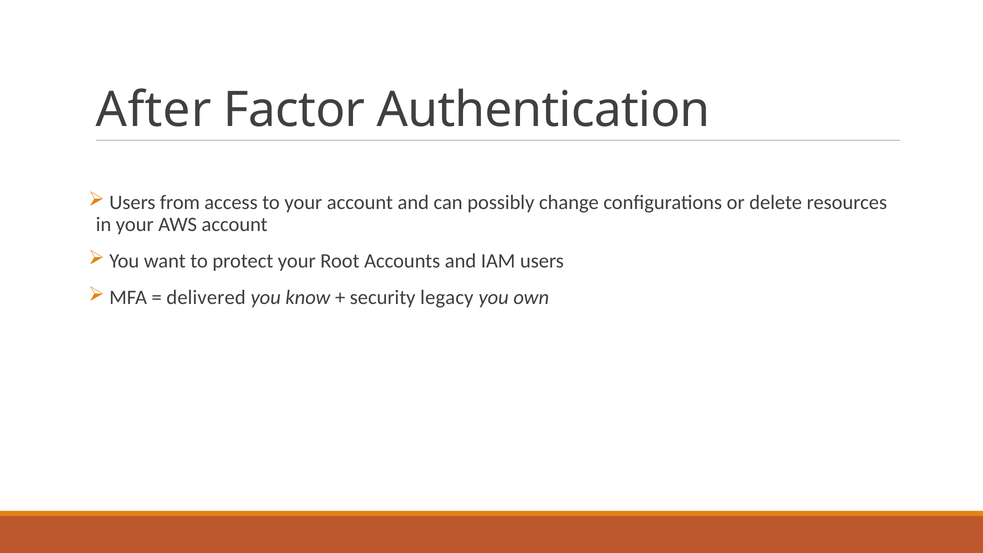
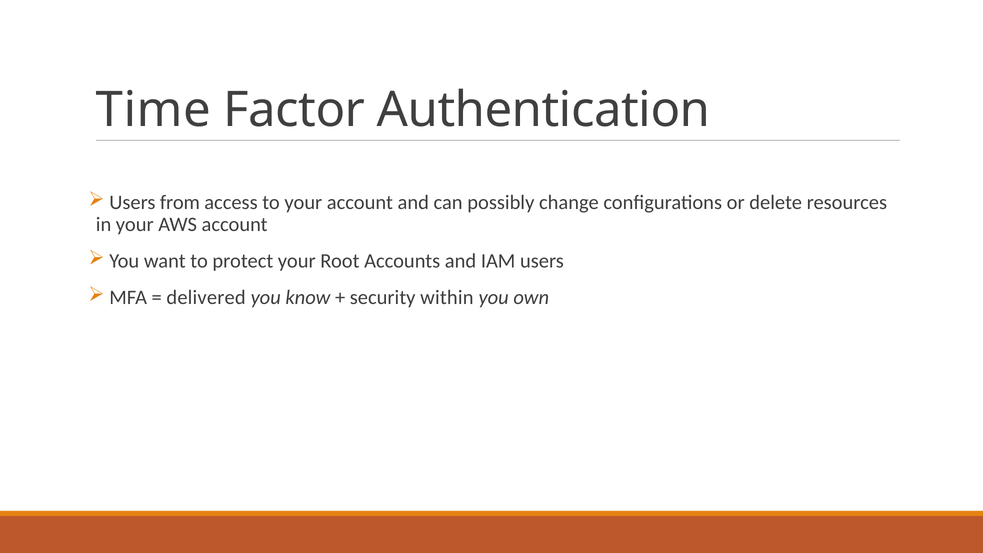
After: After -> Time (154, 110)
legacy: legacy -> within (447, 297)
